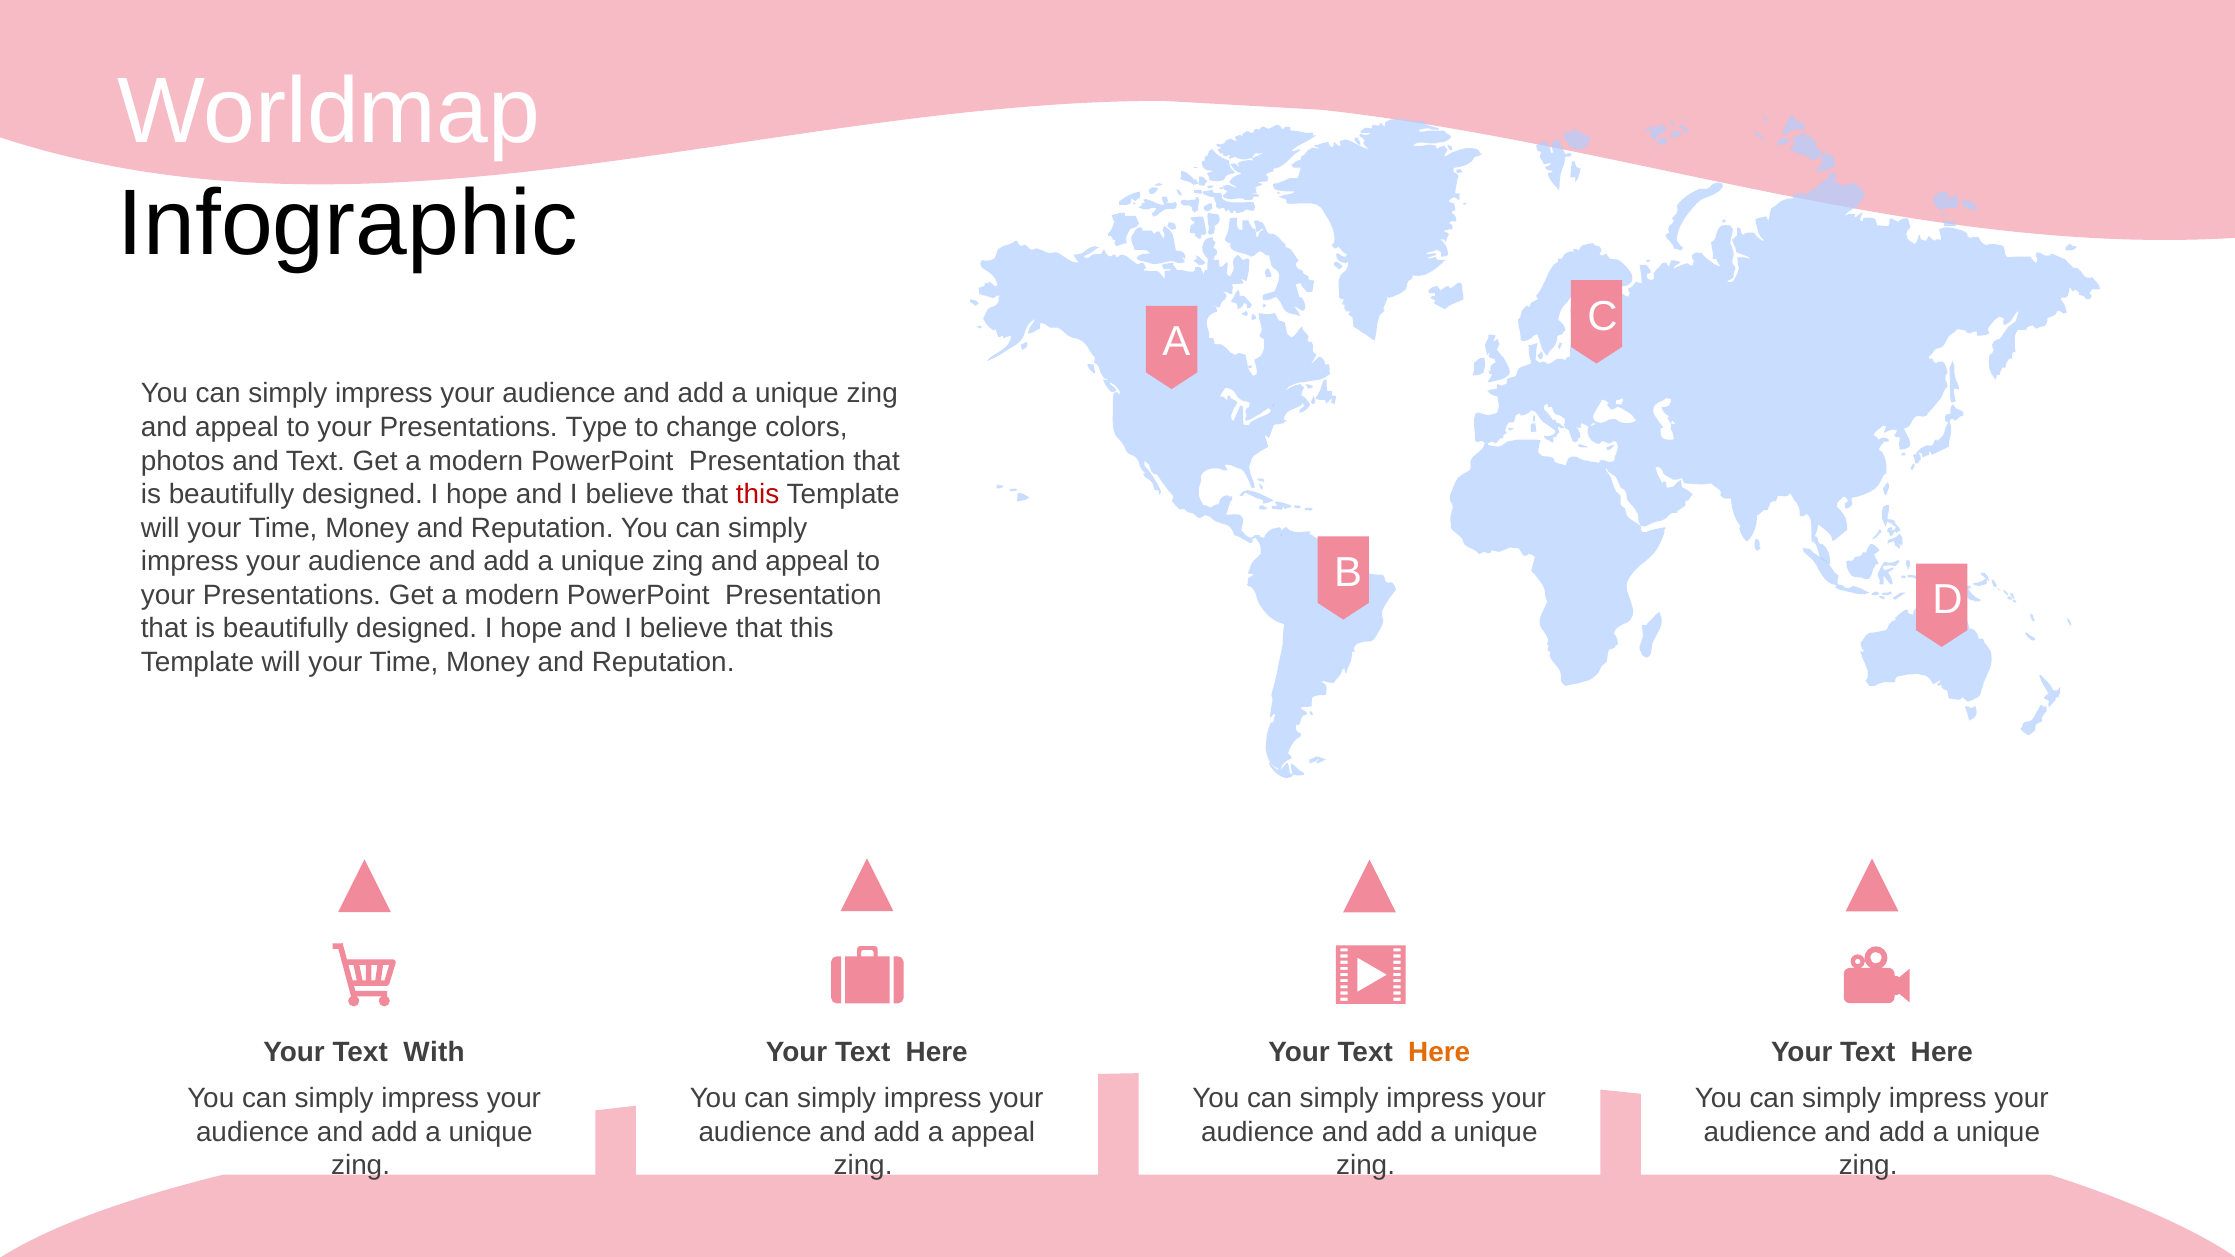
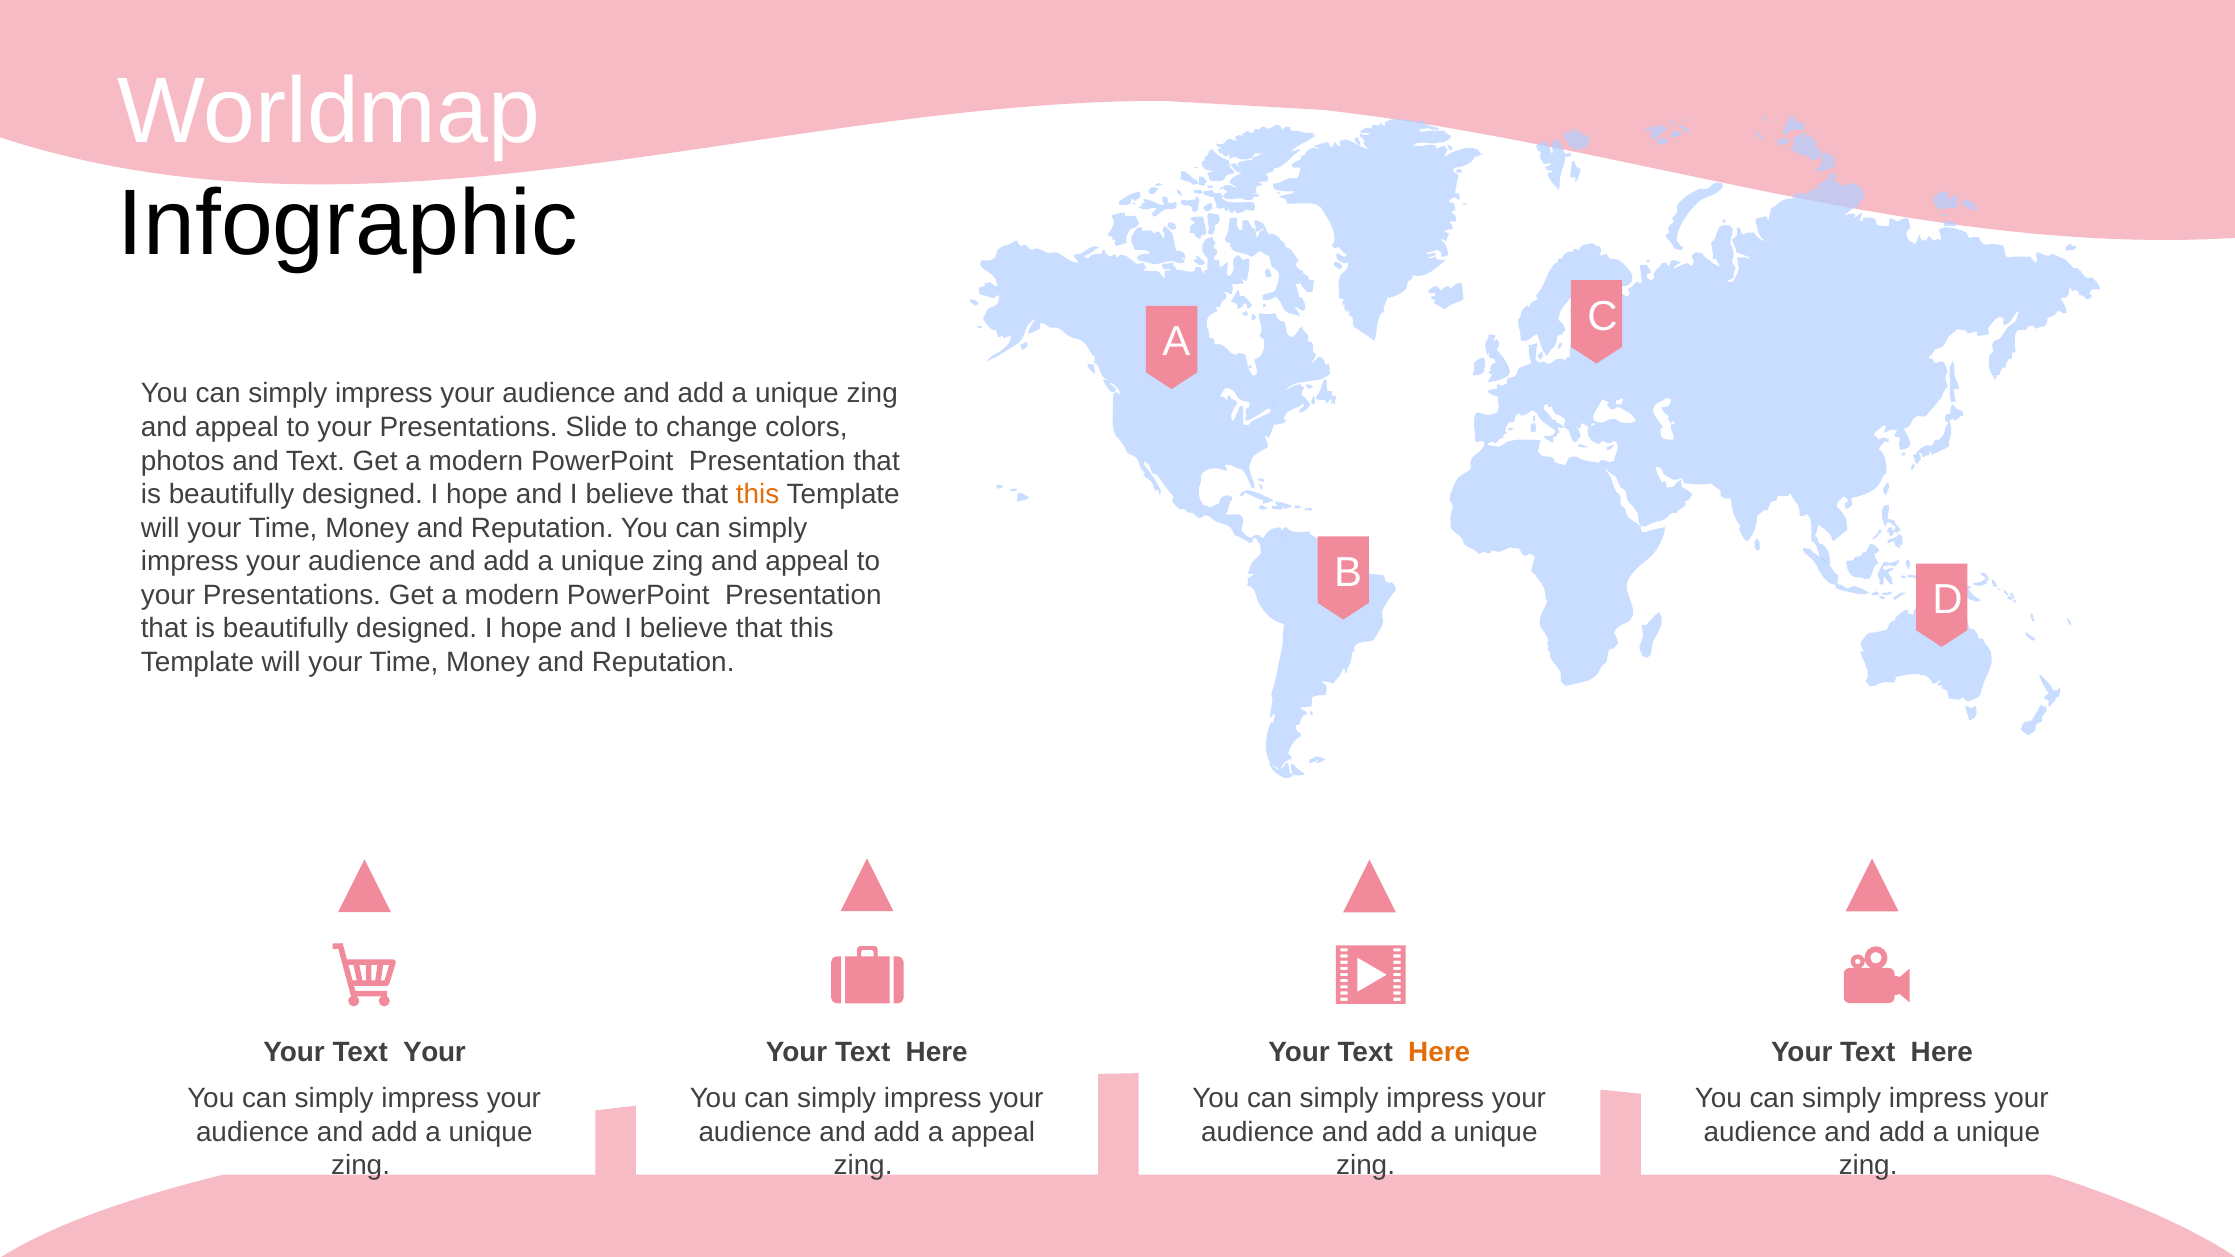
Type: Type -> Slide (597, 427)
this colour: red -> orange (758, 494)
Text With: With -> Your (434, 1052)
